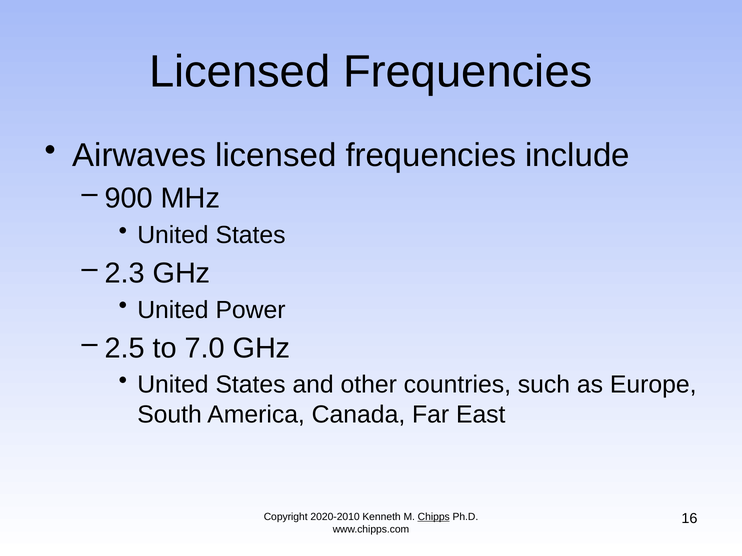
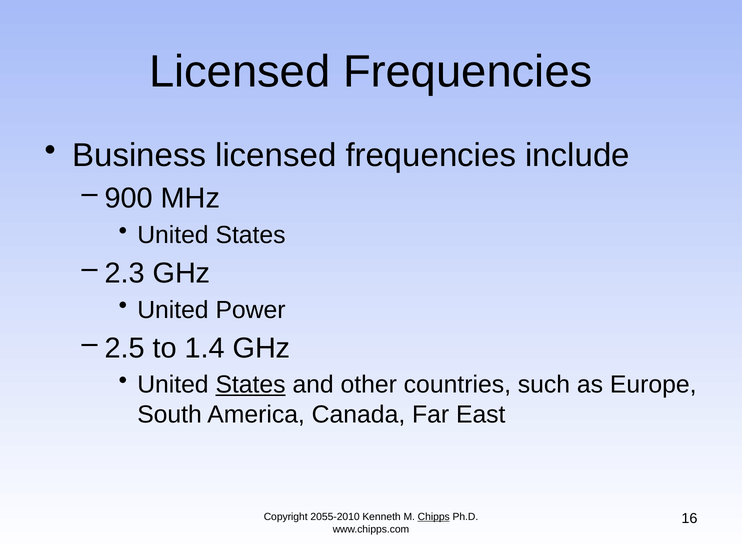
Airwaves: Airwaves -> Business (139, 156)
7.0: 7.0 -> 1.4 (205, 348)
States underline: none -> present (251, 385)
2020-2010: 2020-2010 -> 2055-2010 (335, 517)
